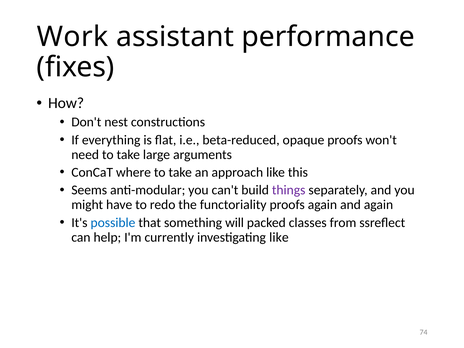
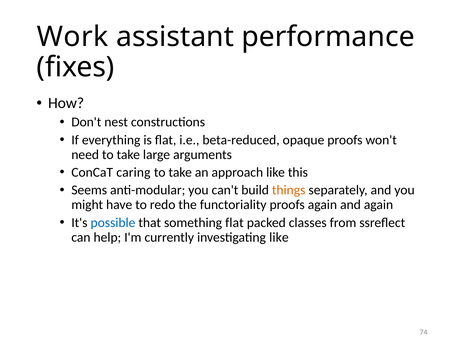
where: where -> caring (133, 172)
things colour: purple -> orange (289, 190)
something will: will -> flat (234, 223)
